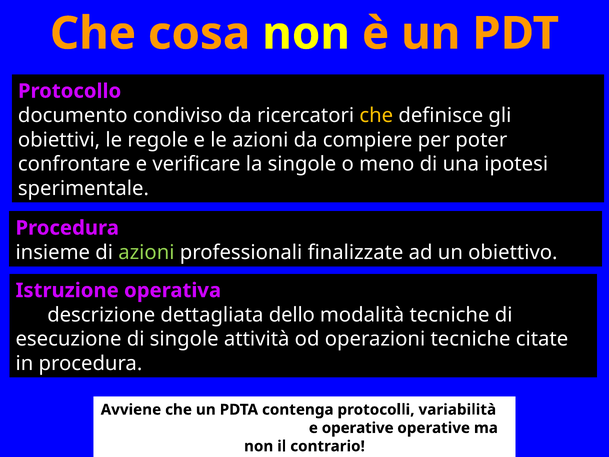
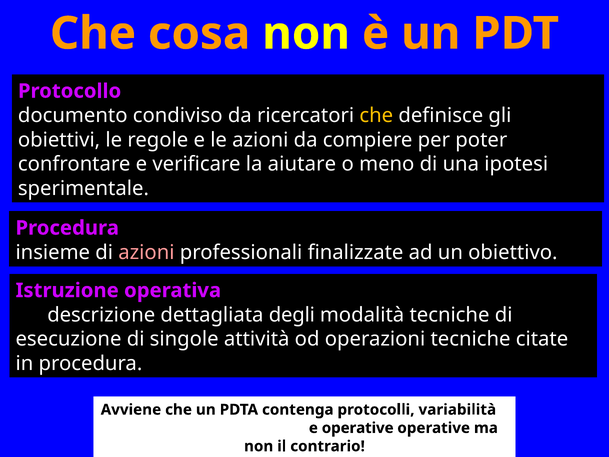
la singole: singole -> aiutare (302, 164)
azioni colour: light green -> pink (146, 252)
dello: dello -> degli (292, 315)
